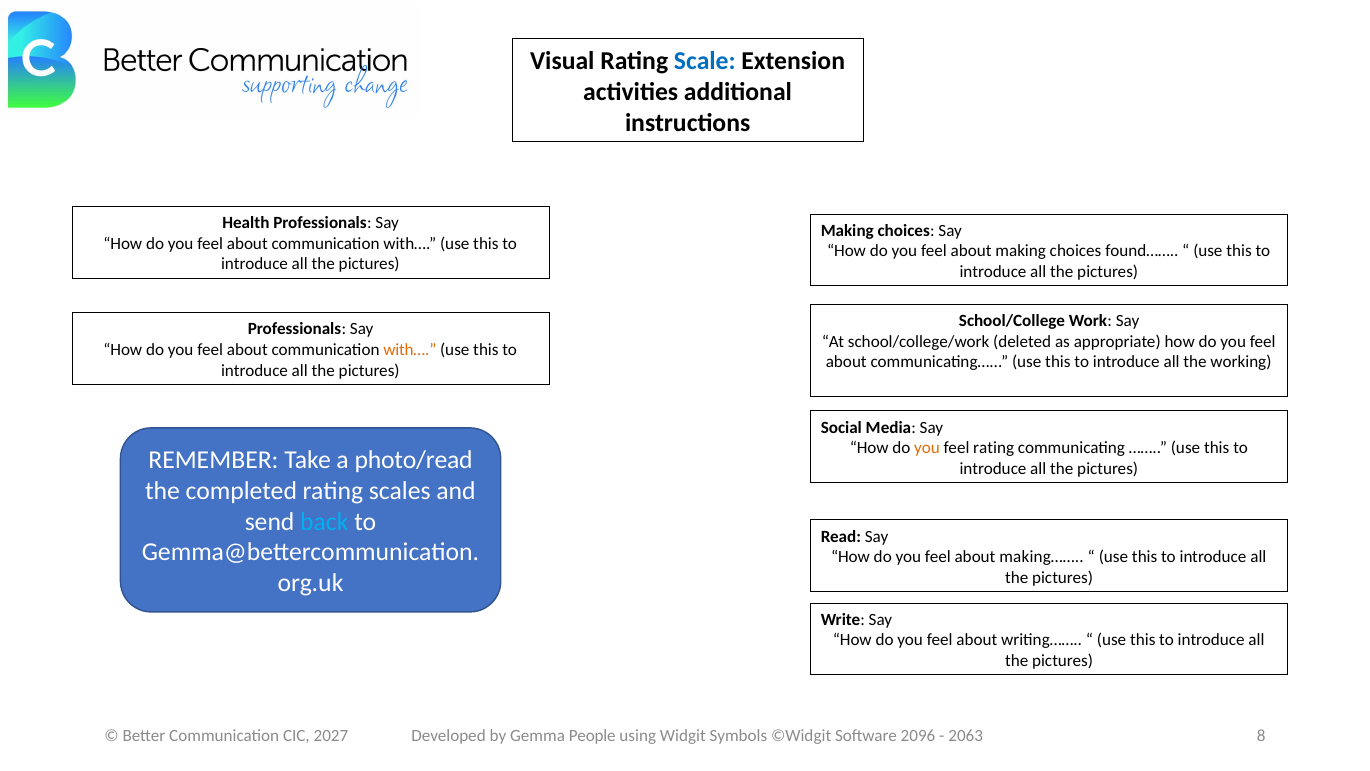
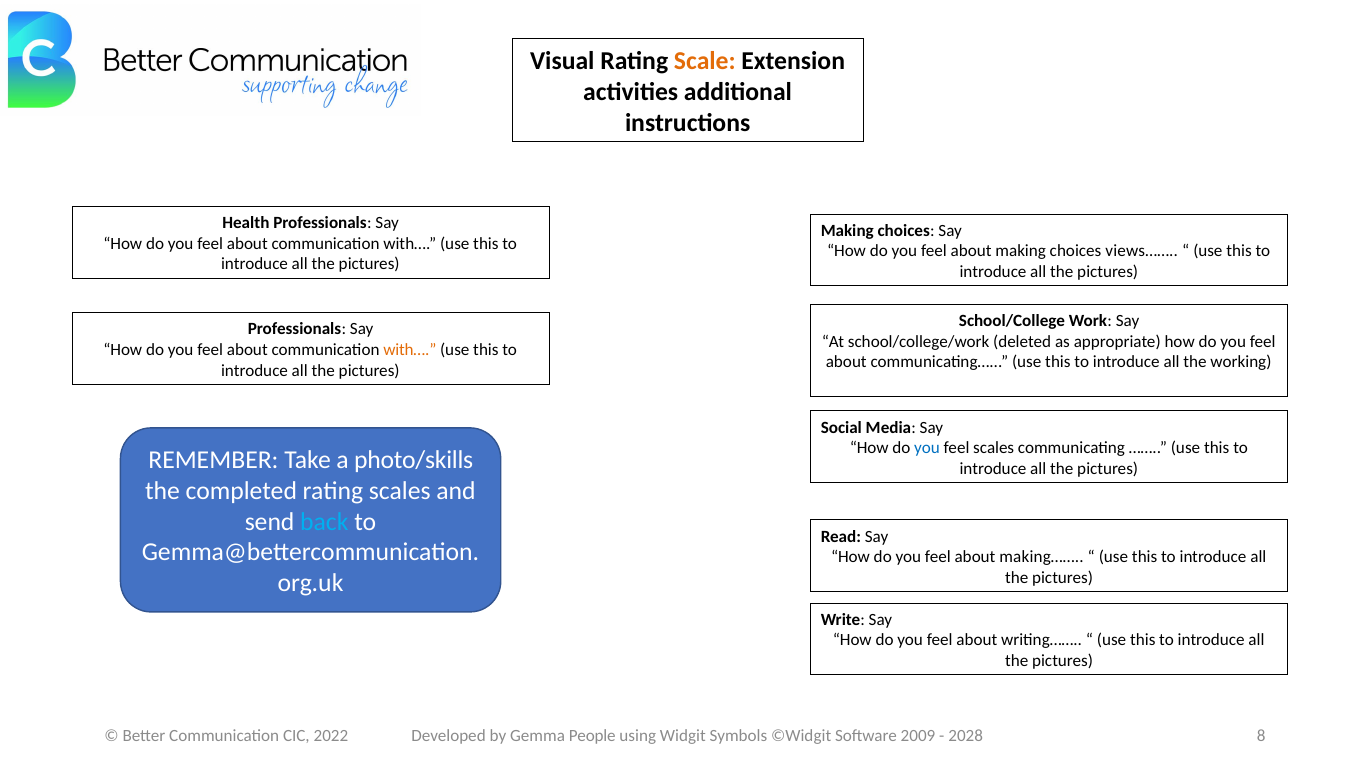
Scale colour: blue -> orange (705, 61)
found……: found…… -> views…… (1142, 251)
you colour: orange -> blue (927, 448)
feel rating: rating -> scales (994, 448)
photo/read: photo/read -> photo/skills (414, 460)
2027: 2027 -> 2022 (331, 736)
2096: 2096 -> 2009 (918, 736)
2063: 2063 -> 2028 (966, 736)
